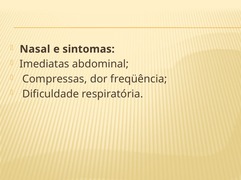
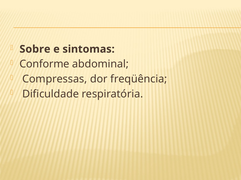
Nasal: Nasal -> Sobre (35, 49)
Imediatas: Imediatas -> Conforme (44, 64)
